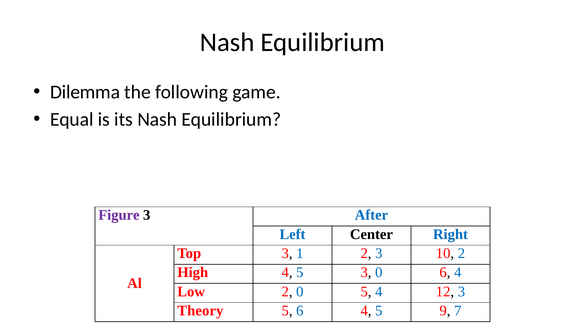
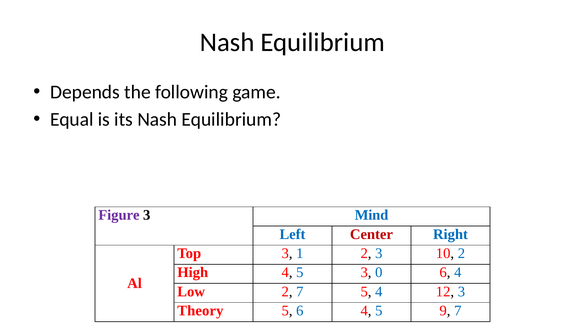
Dilemma: Dilemma -> Depends (85, 92)
After: After -> Mind (372, 215)
Center colour: black -> red (371, 234)
2 0: 0 -> 7 (300, 292)
